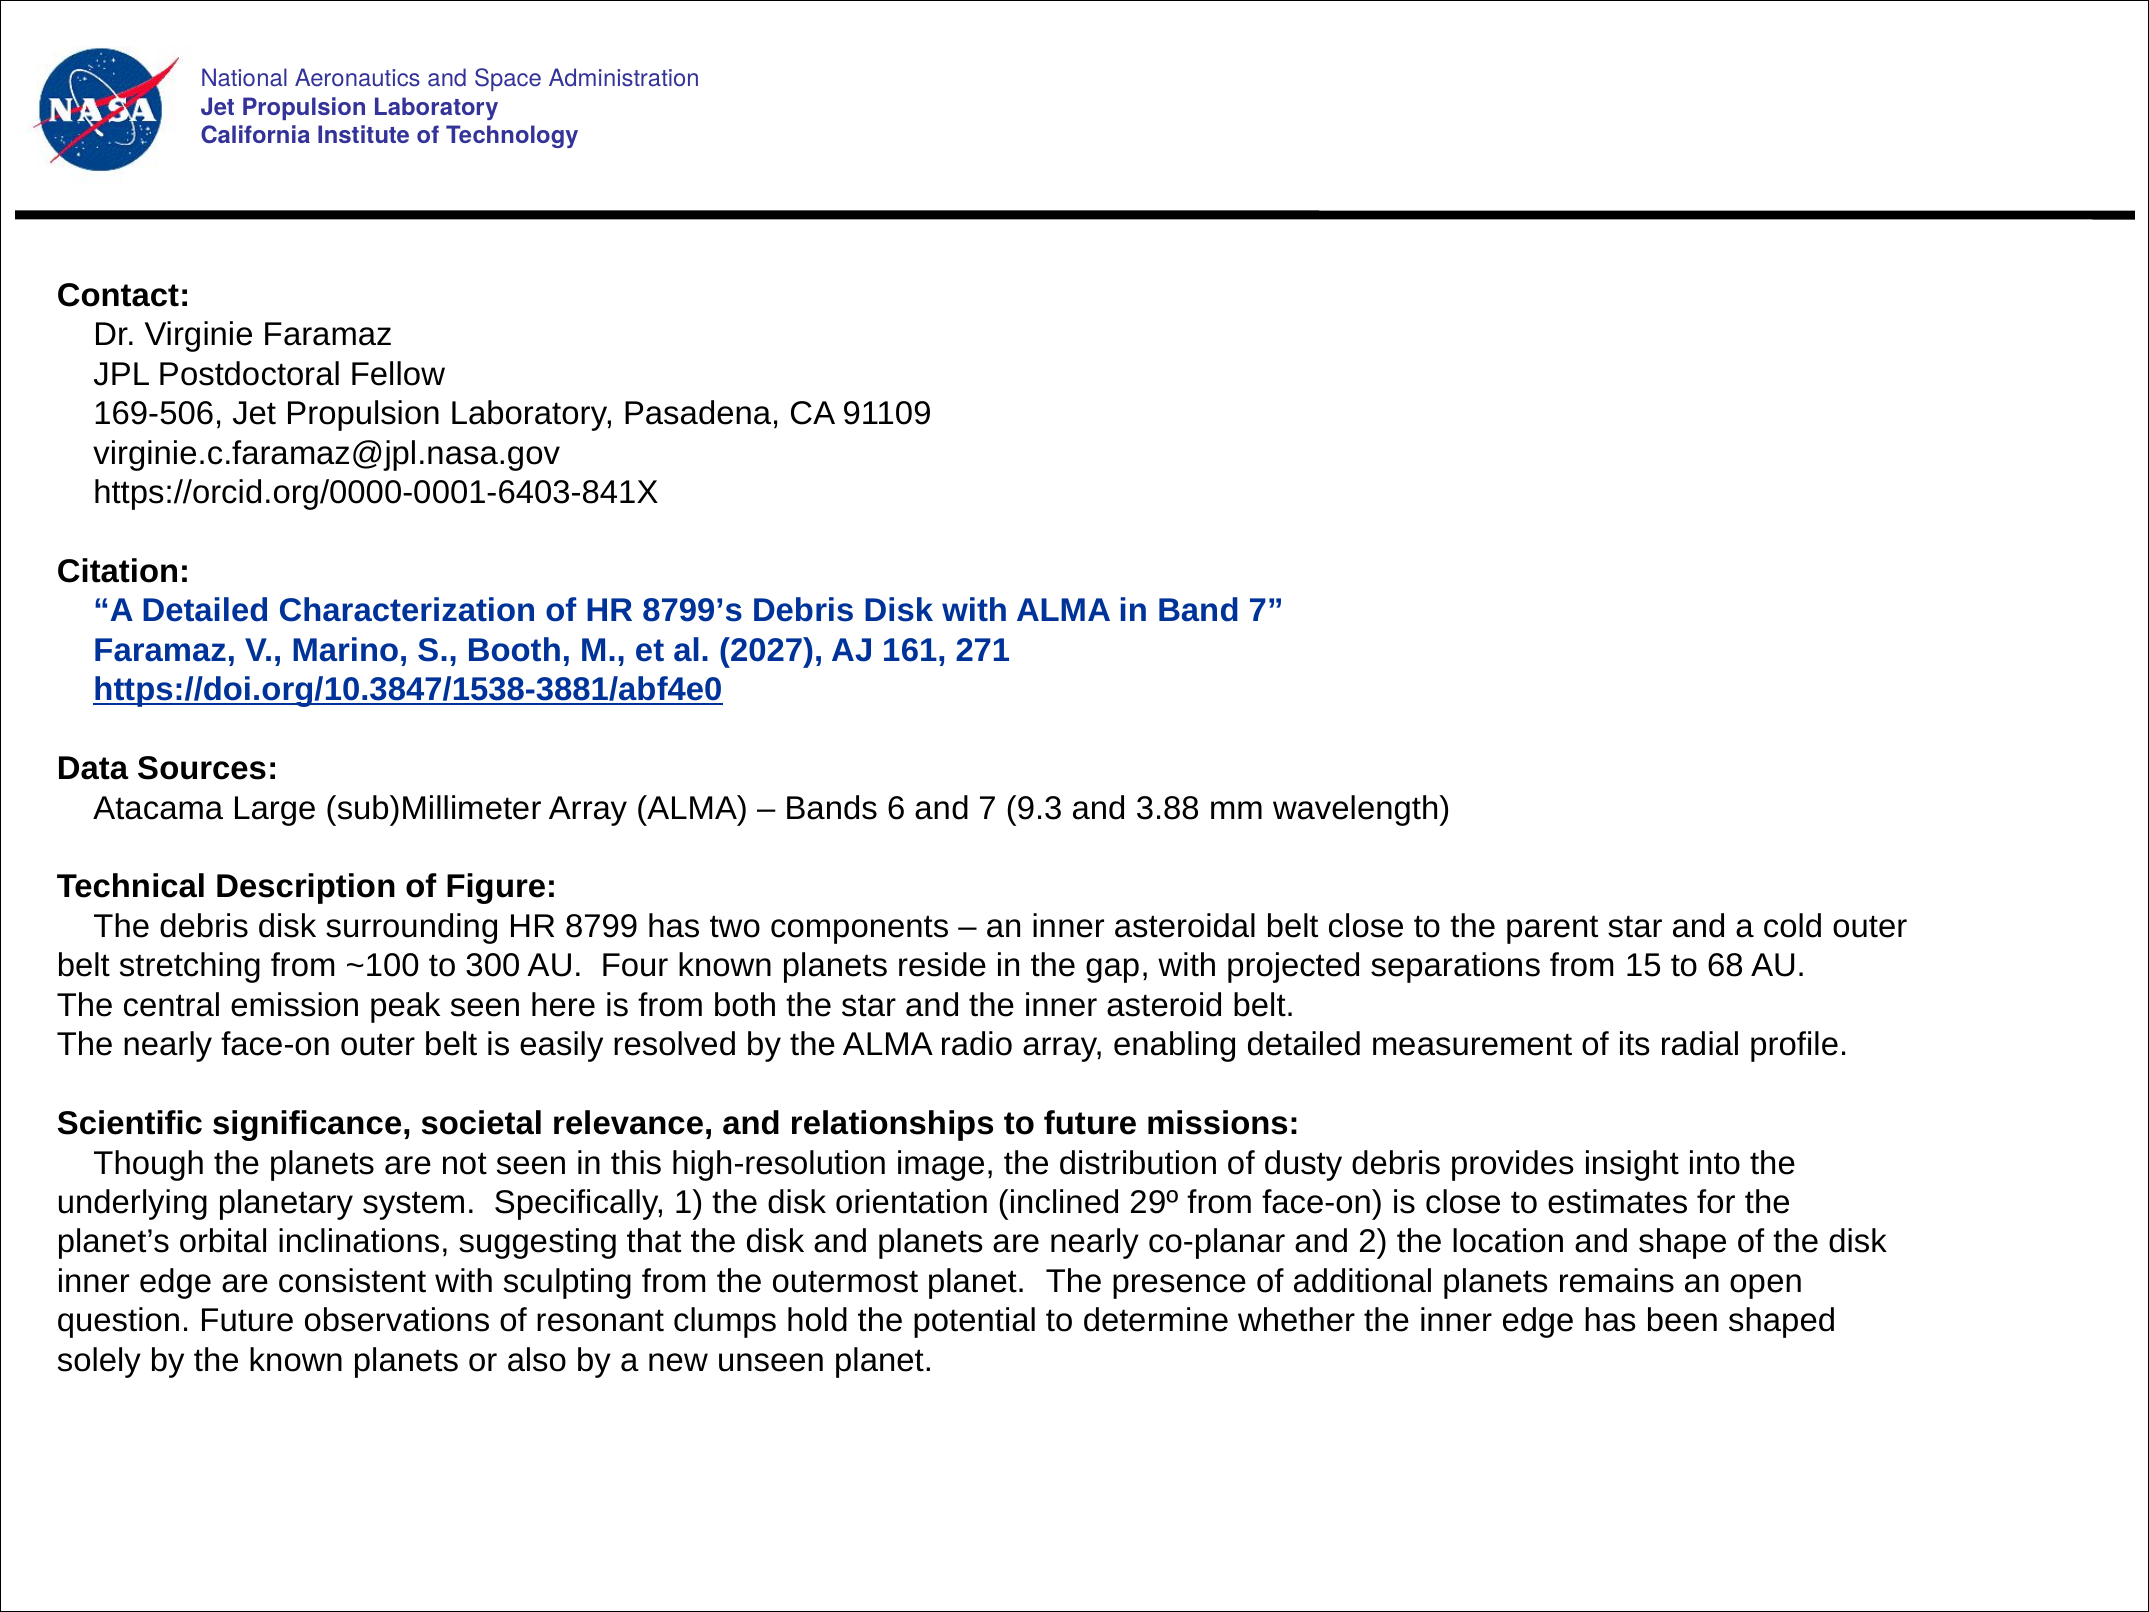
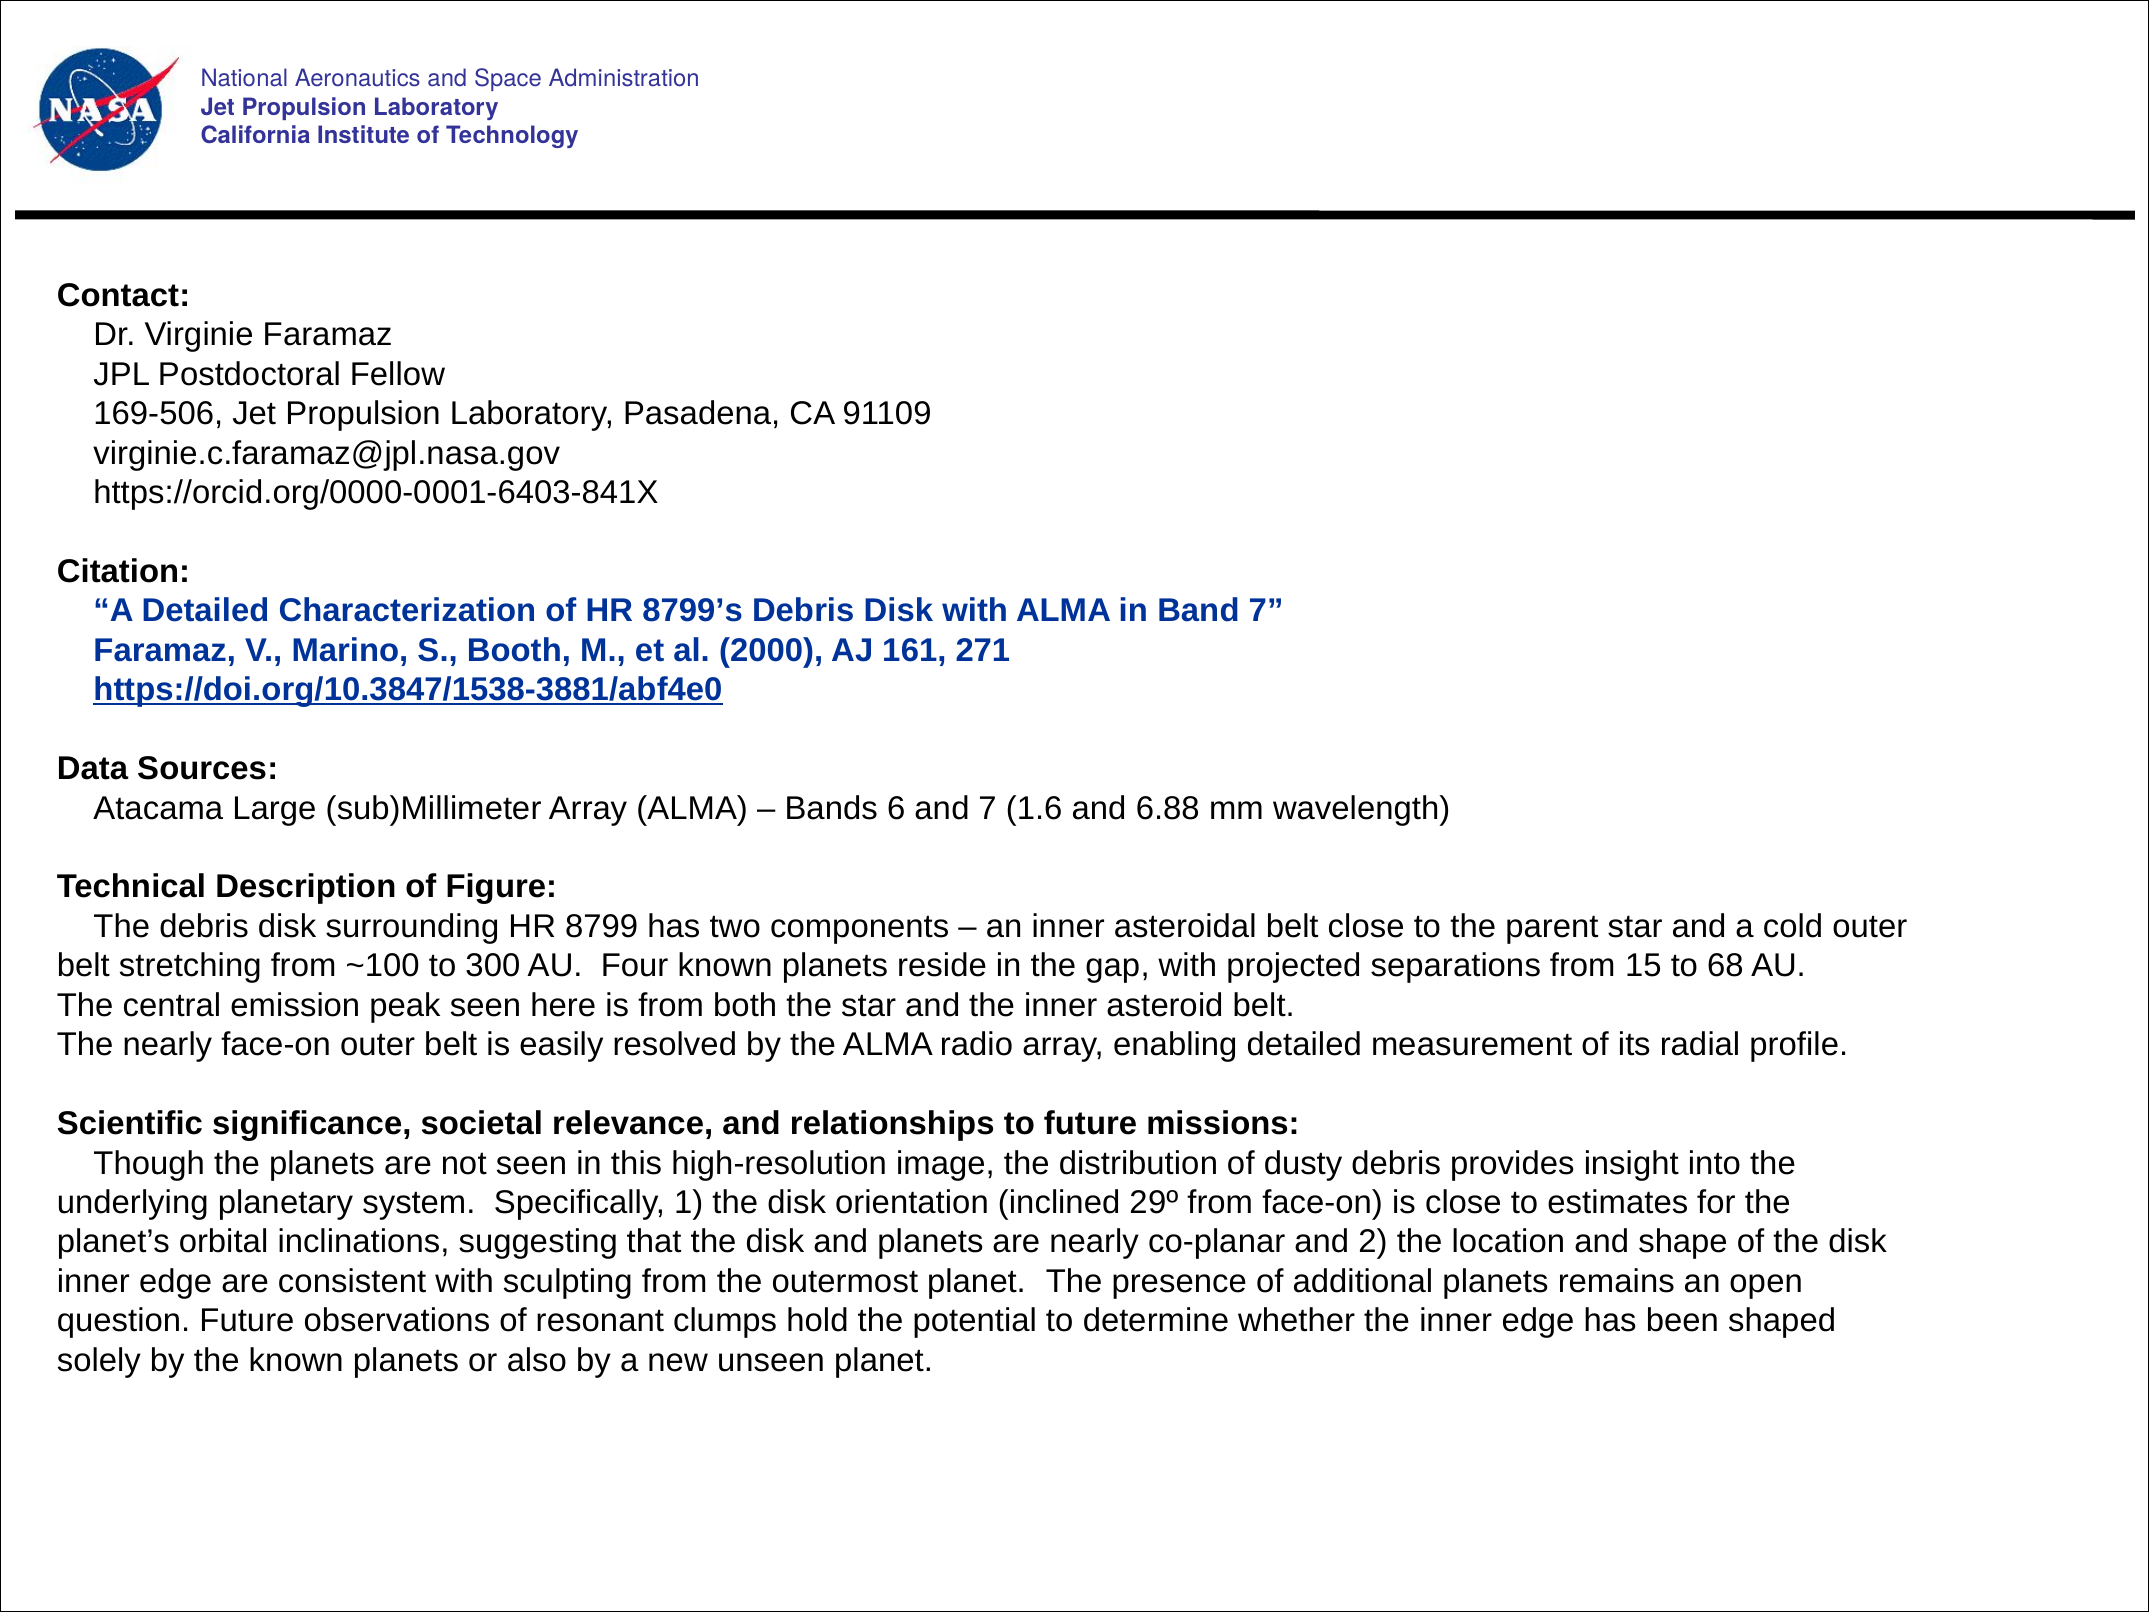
2027: 2027 -> 2000 (771, 650)
9.3: 9.3 -> 1.6 (1034, 808)
3.88: 3.88 -> 6.88 (1168, 808)
